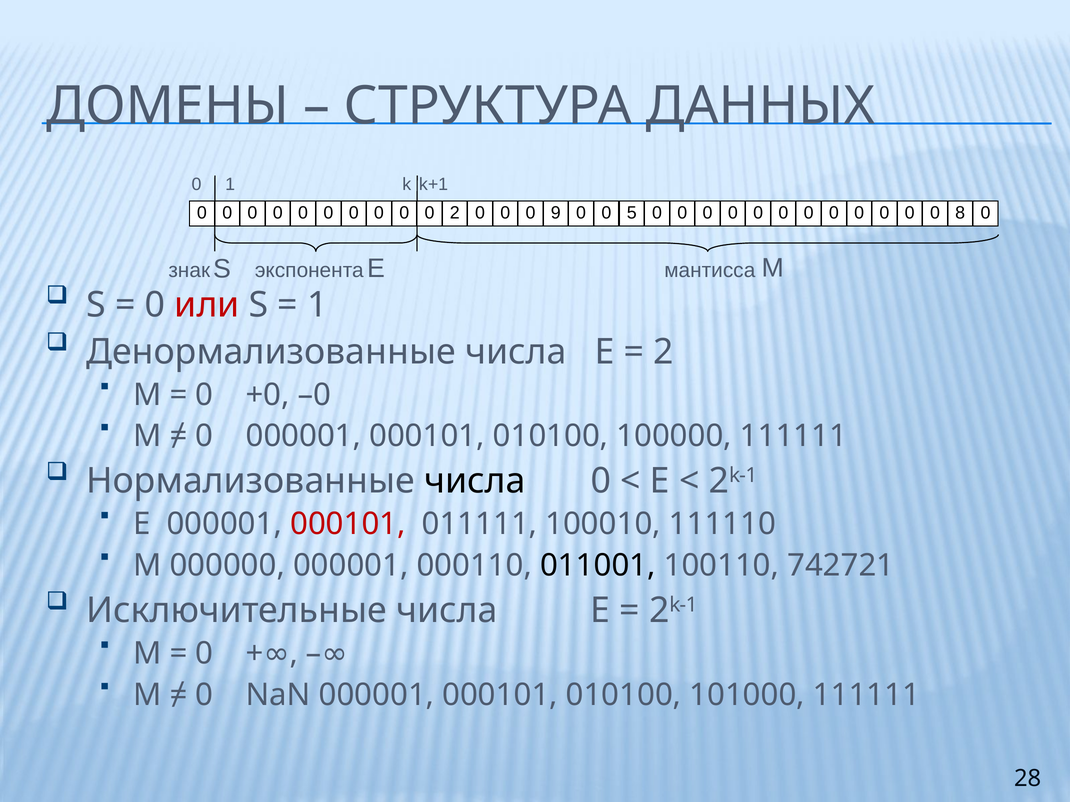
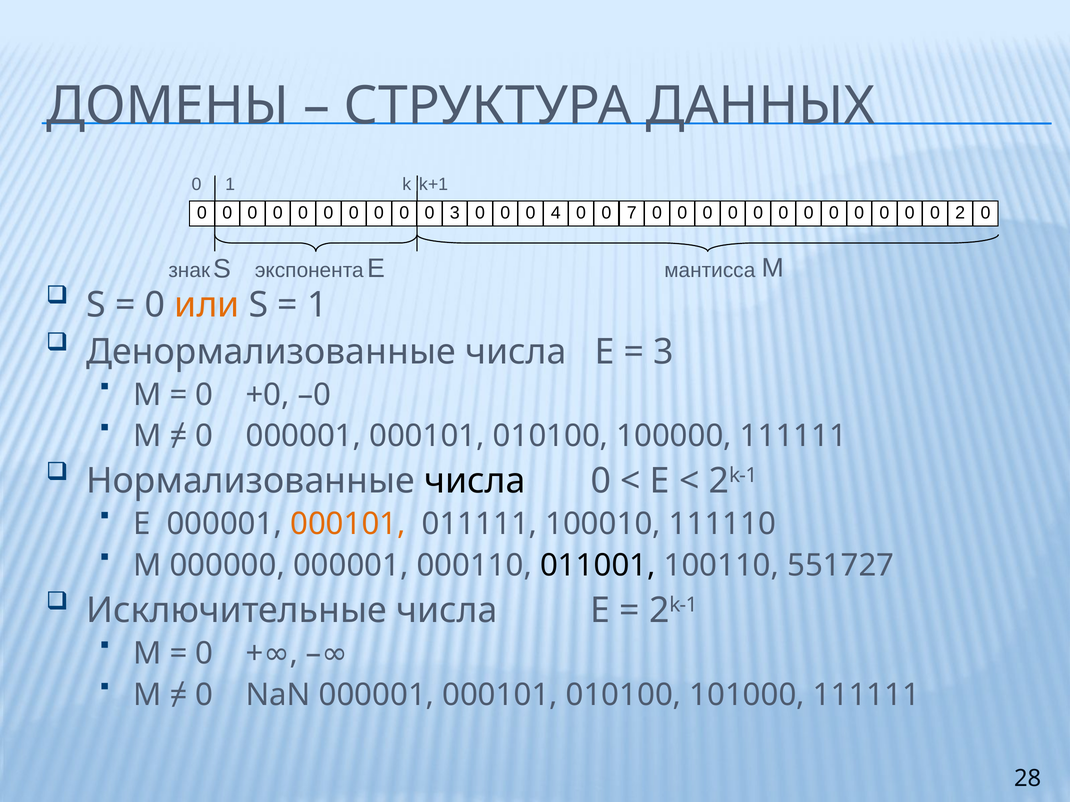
0 2: 2 -> 3 (455, 213)
9: 9 -> 4 (556, 213)
5: 5 -> 7 (632, 213)
8: 8 -> 2 (960, 213)
или colour: red -> orange (207, 305)
2: 2 -> 3 (664, 352)
000101 colour: red -> orange (348, 525)
742721: 742721 -> 551727 (841, 566)
